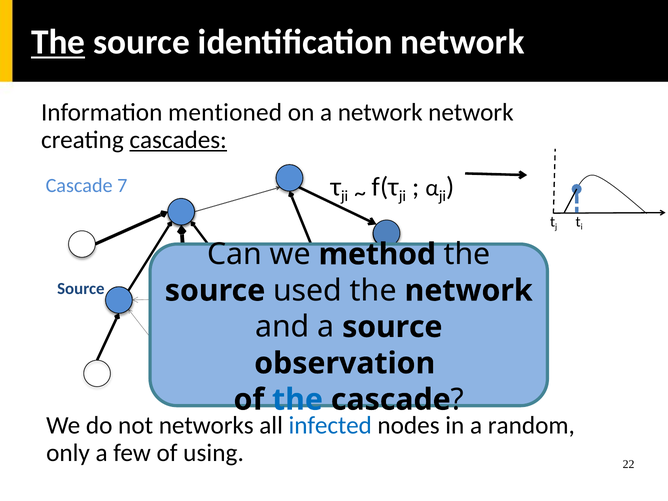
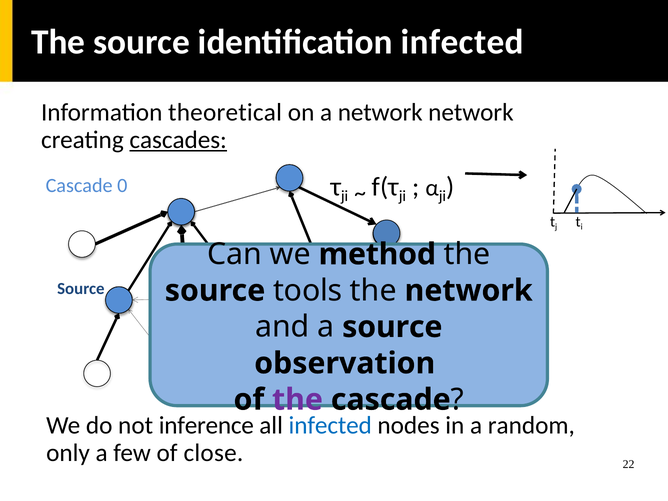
The underline: present -> none (58, 42)
identification network: network -> infected (462, 42)
mentioned: mentioned -> theoretical (225, 112)
7: 7 -> 0 (122, 186)
used: used -> tools (308, 291)
the colour: blue -> purple (297, 400)
networks: networks -> inference (206, 425)
using: using -> close (213, 453)
